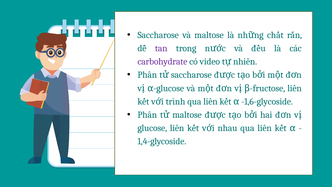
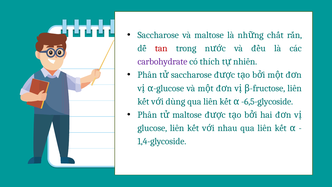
tan colour: purple -> red (161, 48)
video: video -> thích (210, 62)
trình: trình -> dùng (175, 101)
-1,6-glycoside: -1,6-glycoside -> -6,5-glycoside (267, 101)
